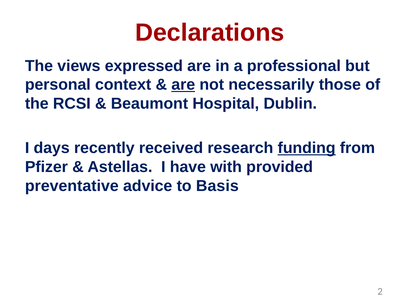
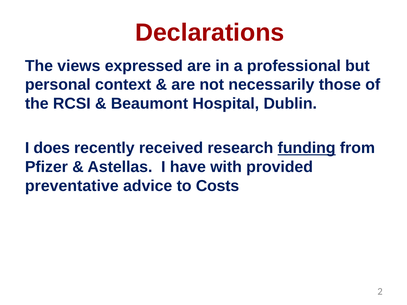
are underline: present -> none (183, 85)
days: days -> does (52, 148)
Basis: Basis -> Costs (218, 186)
